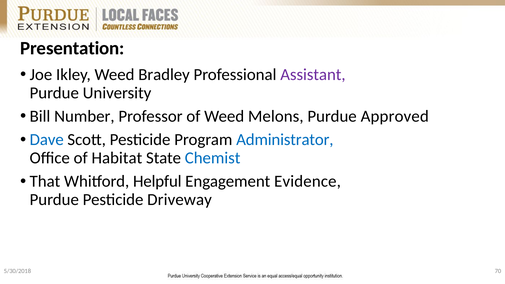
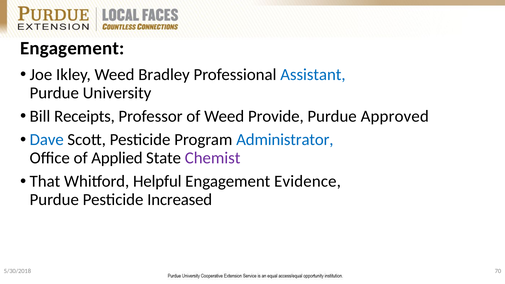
Presentation: Presentation -> Engagement (72, 48)
Assistant colour: purple -> blue (313, 75)
Number: Number -> Receipts (84, 116)
Melons: Melons -> Provide (276, 116)
Habitat: Habitat -> Applied (117, 158)
Chemist colour: blue -> purple (213, 158)
Driveway: Driveway -> Increased (180, 200)
